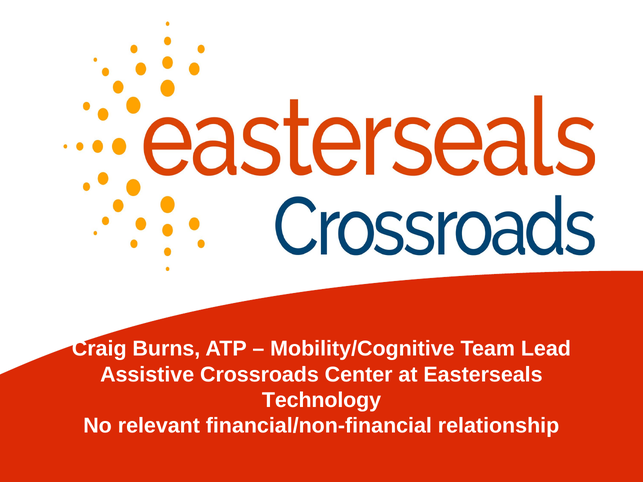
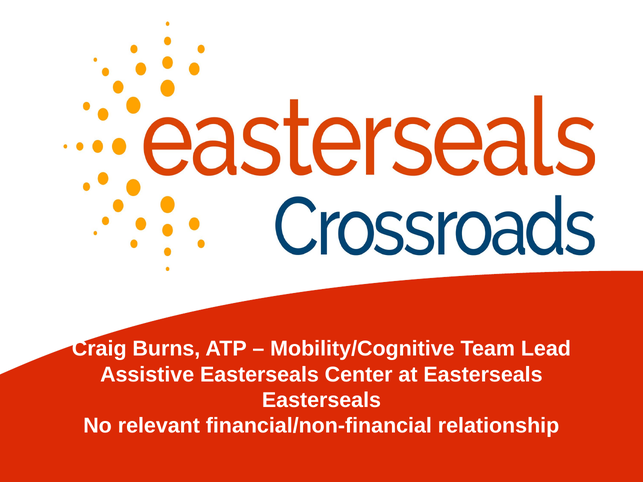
Assistive Crossroads: Crossroads -> Easterseals (259, 375)
Technology: Technology -> Easterseals (321, 400)
